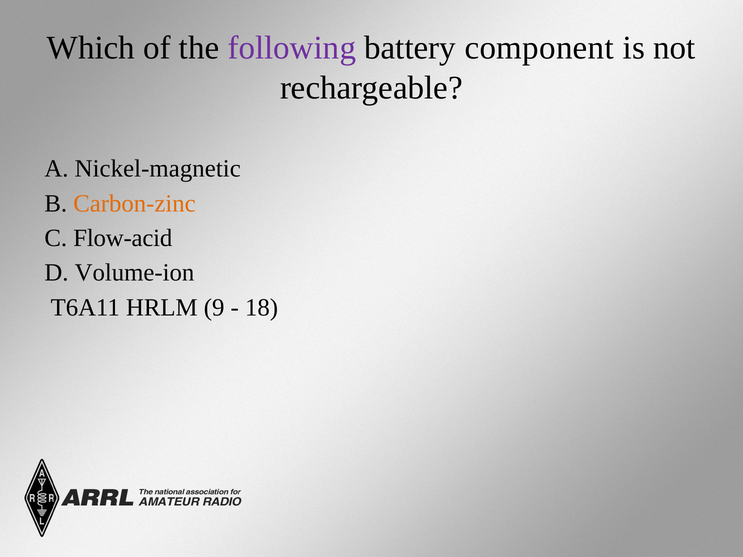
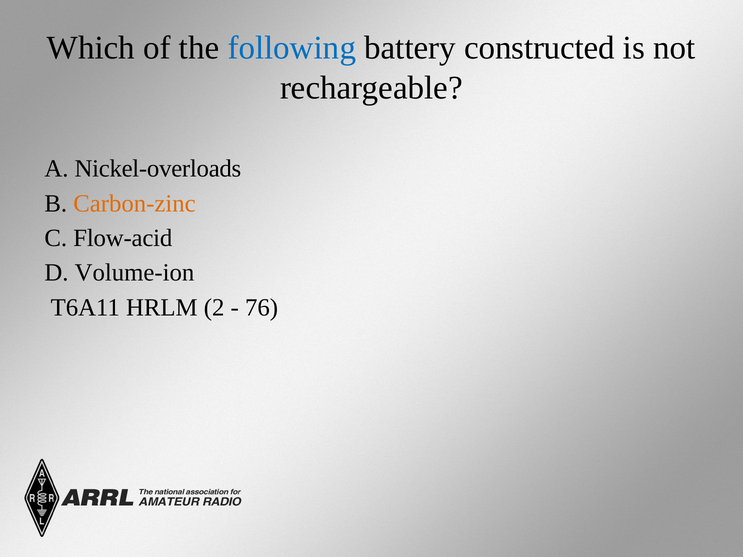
following colour: purple -> blue (292, 48)
component: component -> constructed (539, 48)
Nickel-magnetic: Nickel-magnetic -> Nickel-overloads (158, 169)
9: 9 -> 2 (214, 308)
18: 18 -> 76 (262, 308)
